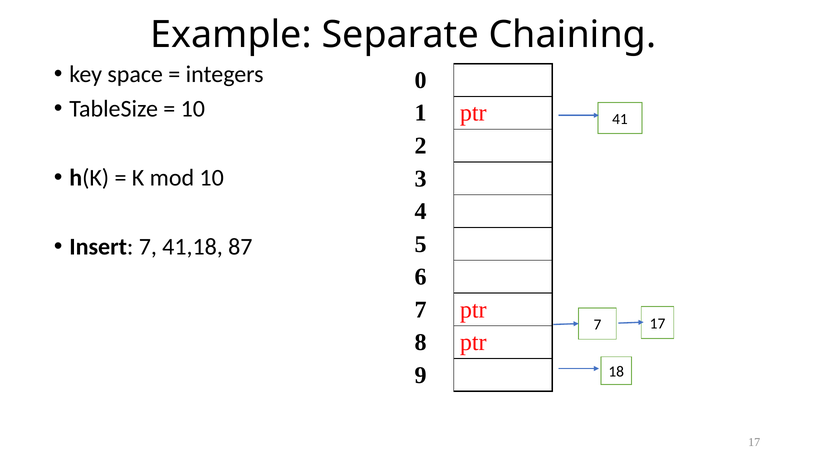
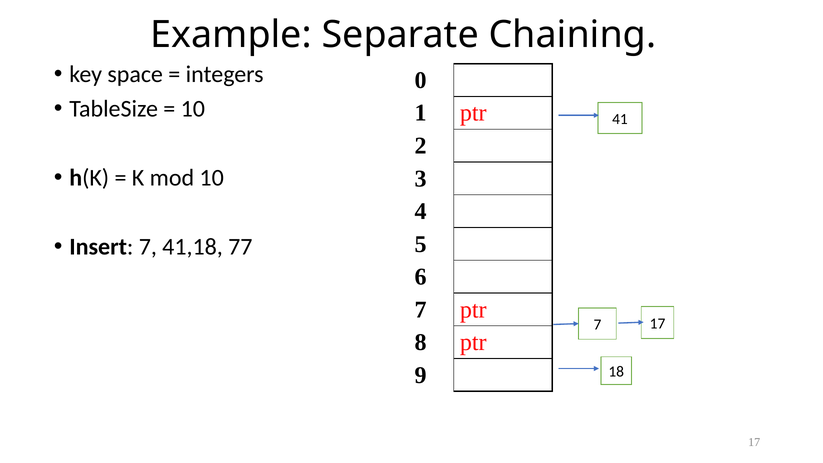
87: 87 -> 77 (240, 247)
